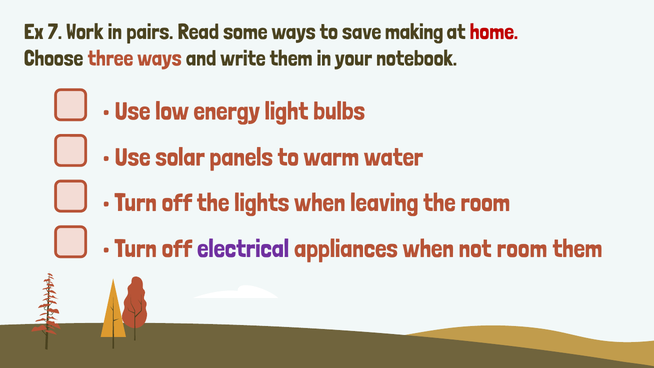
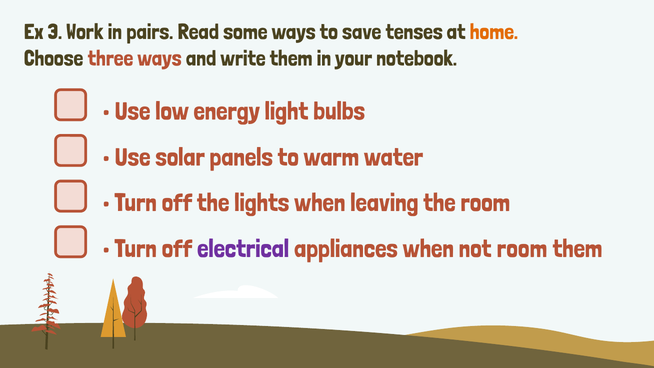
7: 7 -> 3 (55, 32)
making: making -> tenses (414, 32)
home colour: red -> orange (494, 32)
